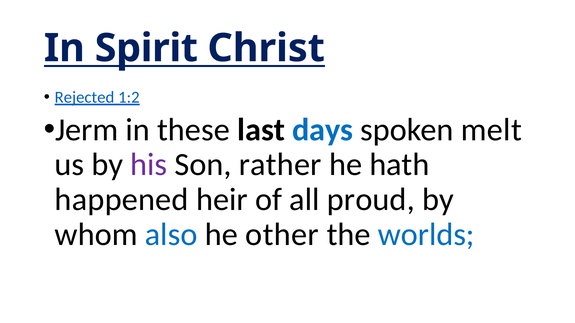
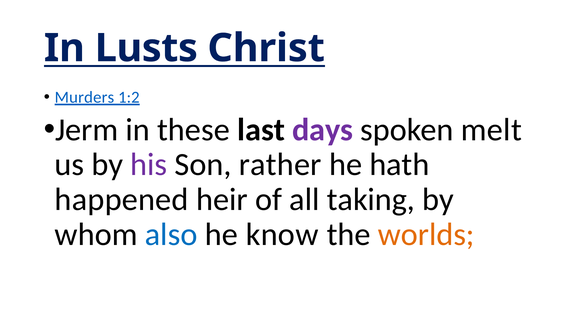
Spirit: Spirit -> Lusts (146, 48)
Rejected: Rejected -> Murders (84, 97)
days colour: blue -> purple (323, 130)
proud: proud -> taking (371, 200)
other: other -> know (282, 235)
worlds colour: blue -> orange (426, 235)
